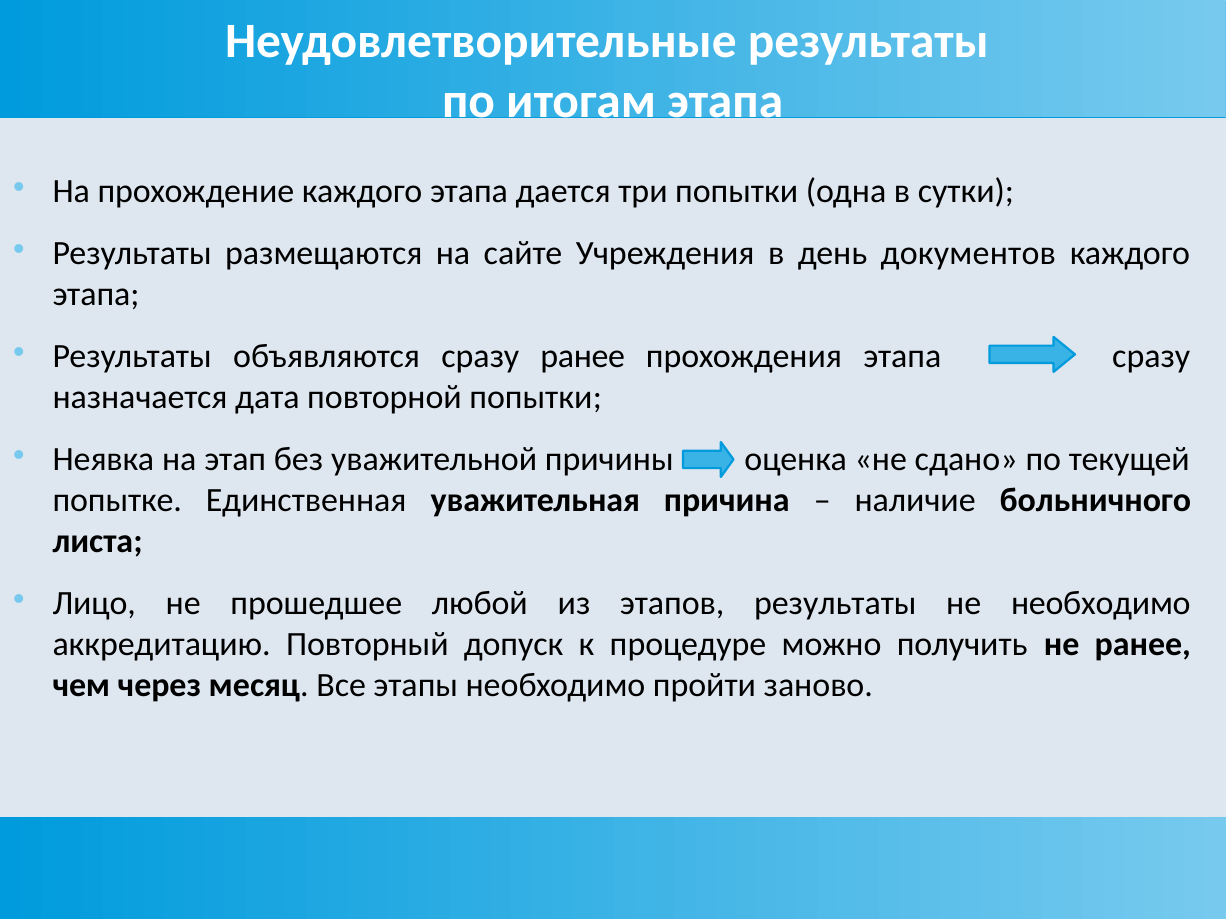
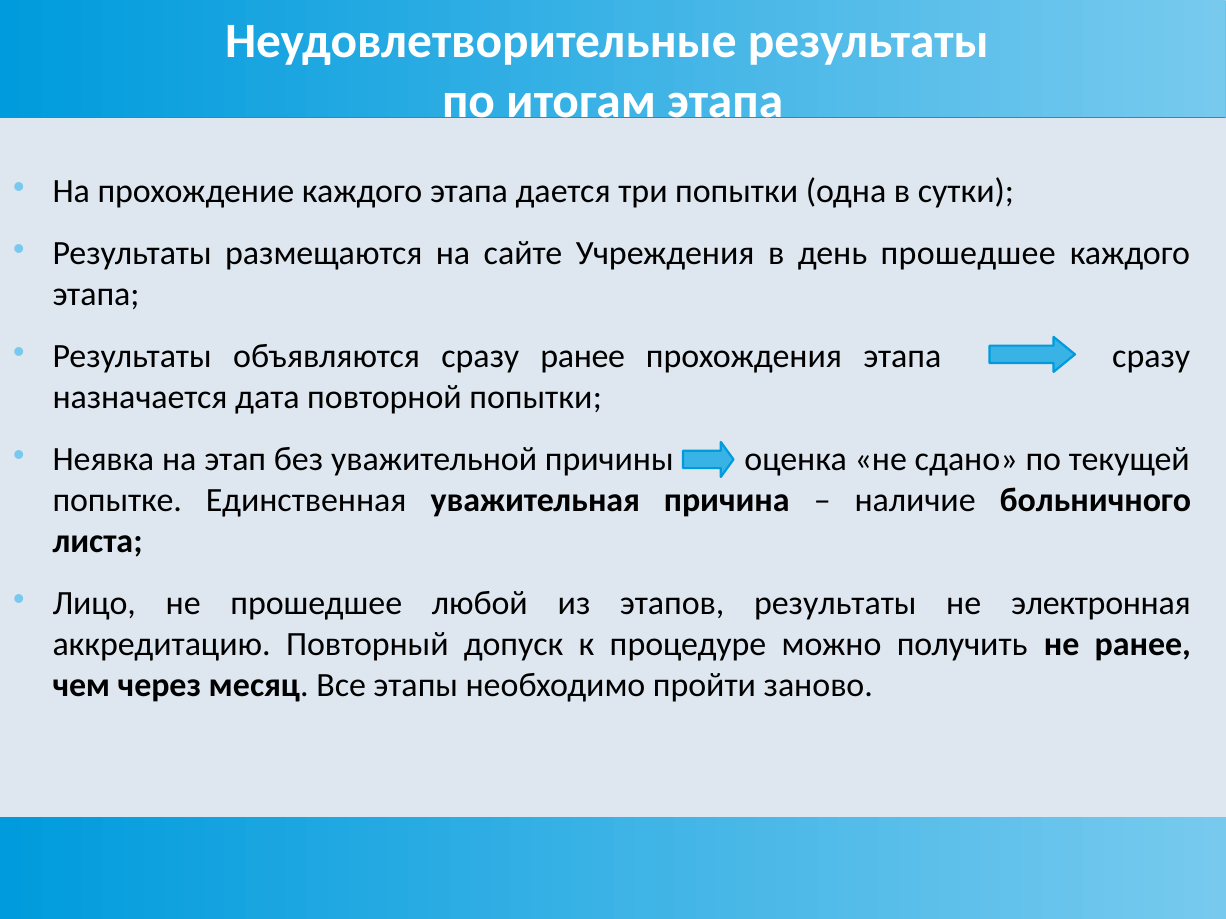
день документов: документов -> прошедшее (968, 253)
не необходимо: необходимо -> электронная (1101, 604)
